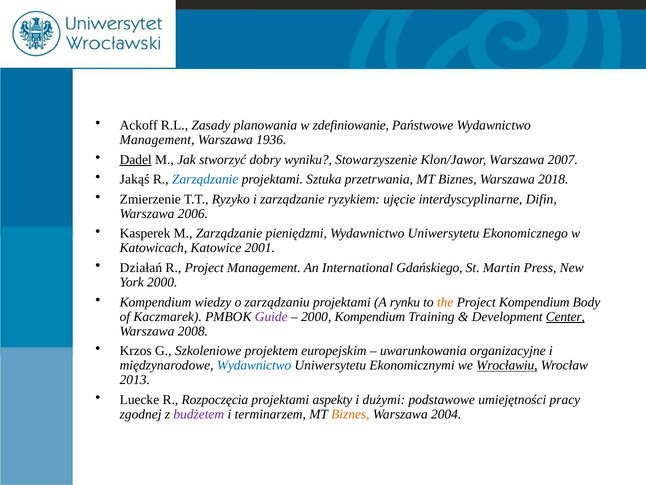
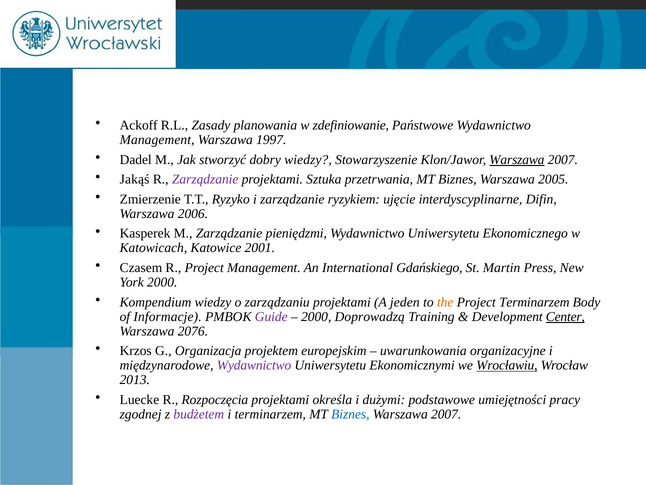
1936: 1936 -> 1997 (271, 140)
Dadel underline: present -> none (136, 160)
dobry wyniku: wyniku -> wiedzy (308, 160)
Warszawa underline: none -> present (517, 160)
Zarządzanie colour: blue -> purple (205, 179)
2018: 2018 -> 2005 (553, 179)
Działań: Działań -> Czasem (141, 267)
rynku: rynku -> jeden (405, 302)
Project Kompendium: Kompendium -> Terminarzem (534, 302)
Kaczmarek: Kaczmarek -> Informacje (168, 316)
2000 Kompendium: Kompendium -> Doprowadzą (370, 316)
2008: 2008 -> 2076 (193, 331)
Szkoleniowe: Szkoleniowe -> Organizacja (208, 351)
Wydawnictwo colour: blue -> purple (254, 365)
aspekty: aspekty -> określa (332, 399)
Biznes colour: orange -> blue (350, 414)
2004: 2004 -> 2007 (446, 414)
